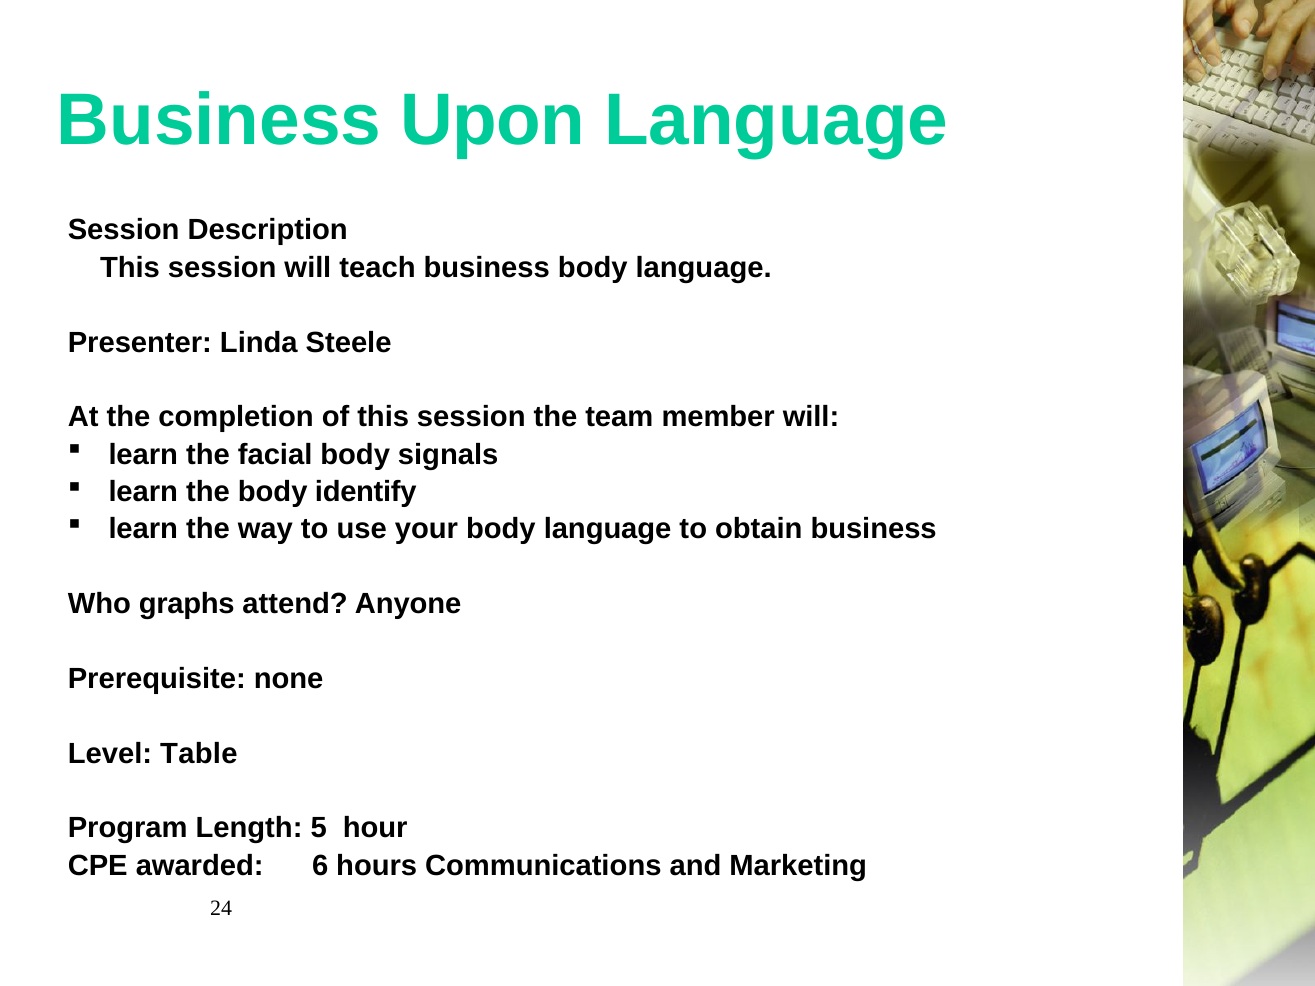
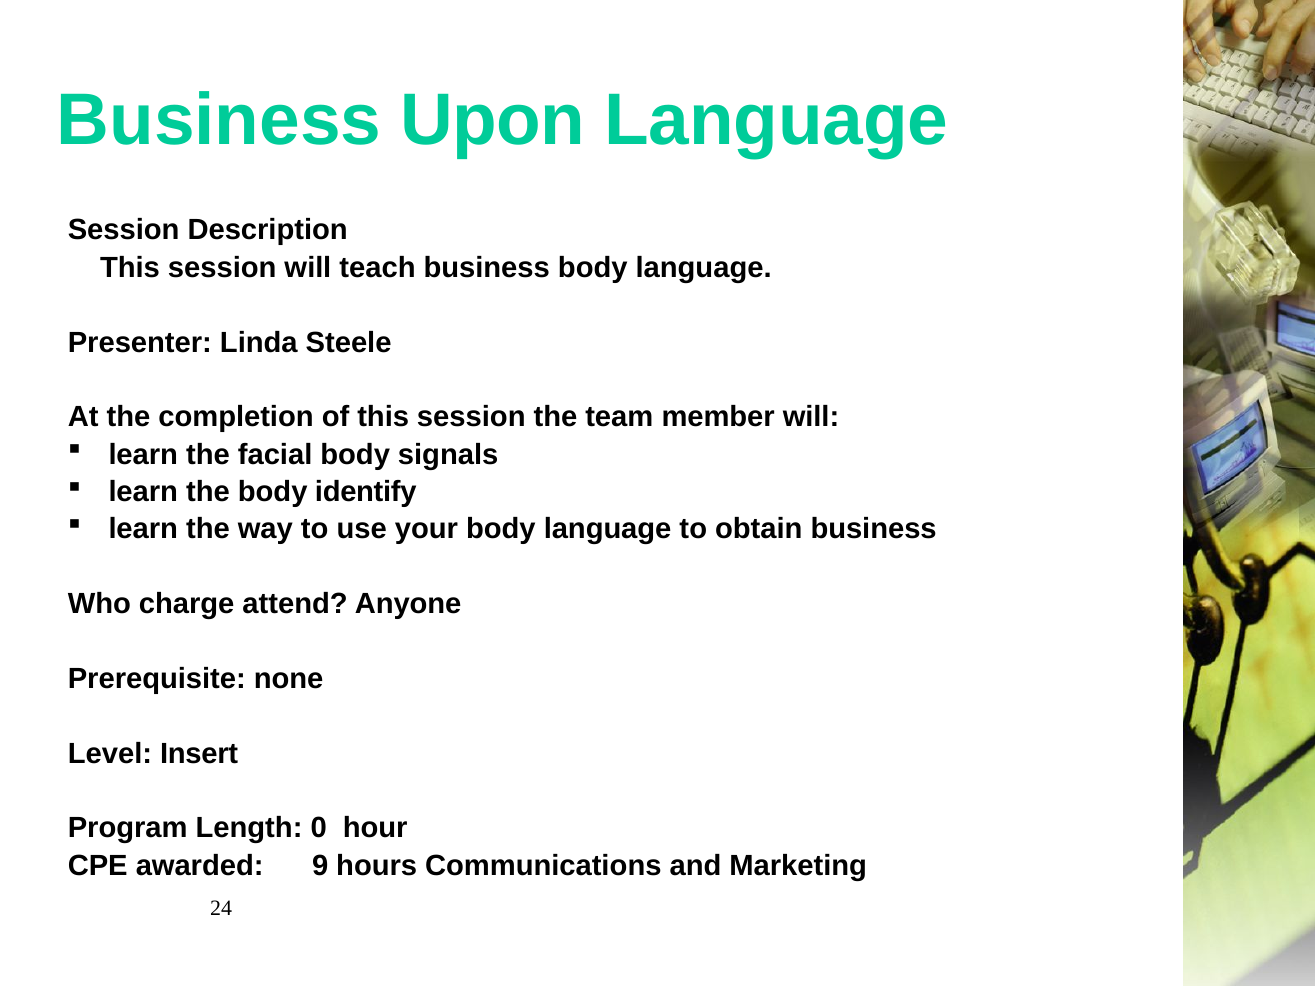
graphs: graphs -> charge (187, 604)
Table: Table -> Insert (199, 754)
5: 5 -> 0 (319, 828)
6: 6 -> 9 (320, 866)
